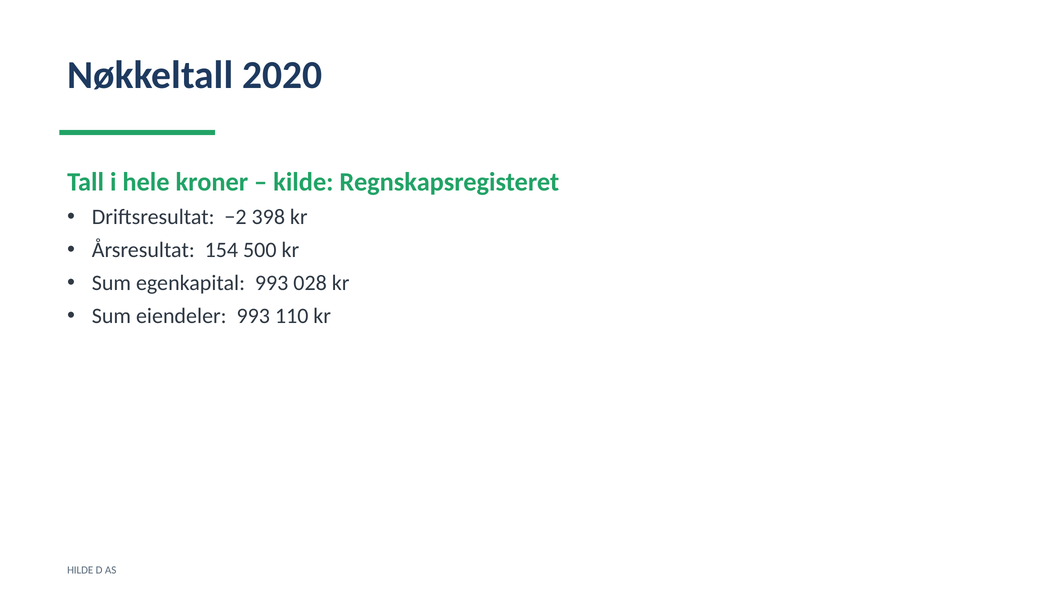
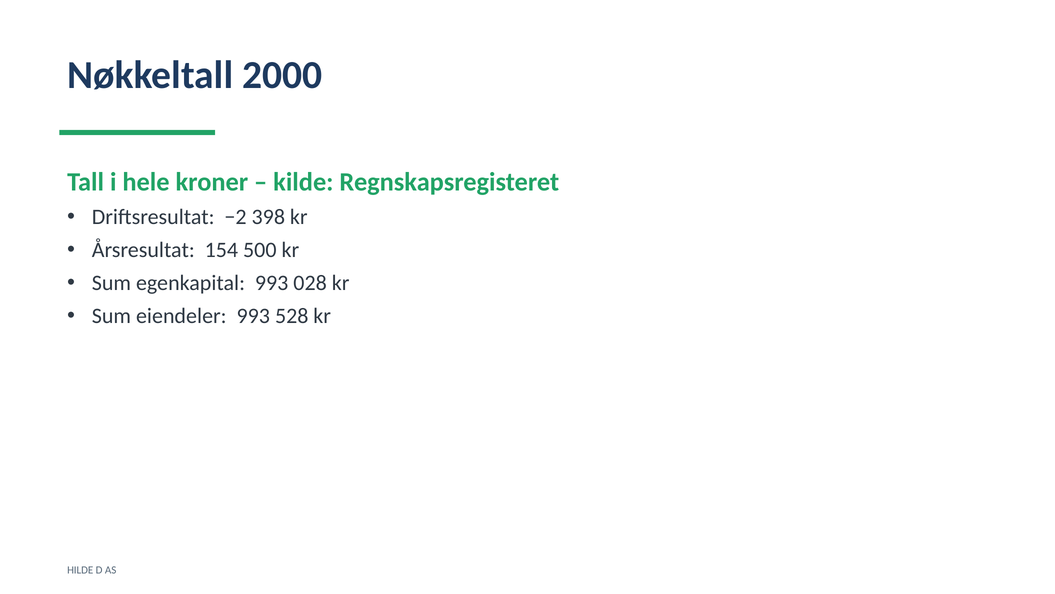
2020: 2020 -> 2000 (282, 75)
110: 110 -> 528 (292, 316)
